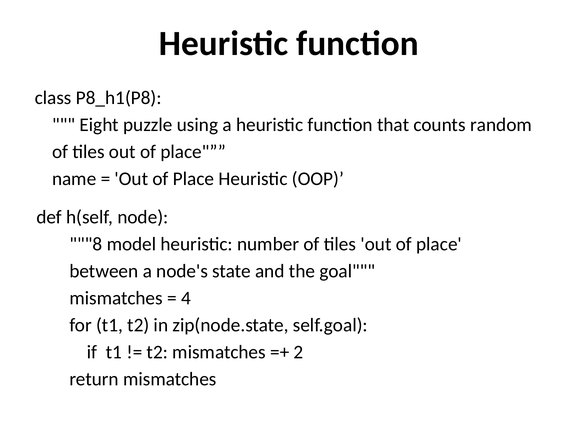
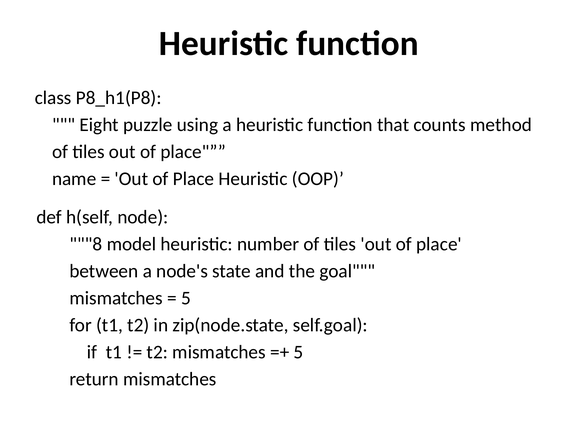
random: random -> method (501, 125)
4: 4 -> 5 (186, 298)
2: 2 -> 5 (299, 352)
